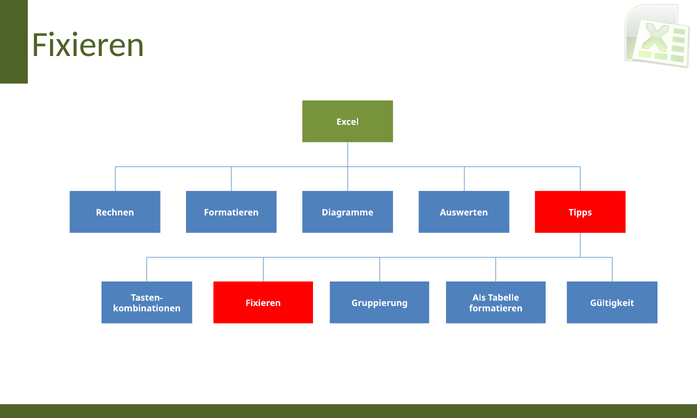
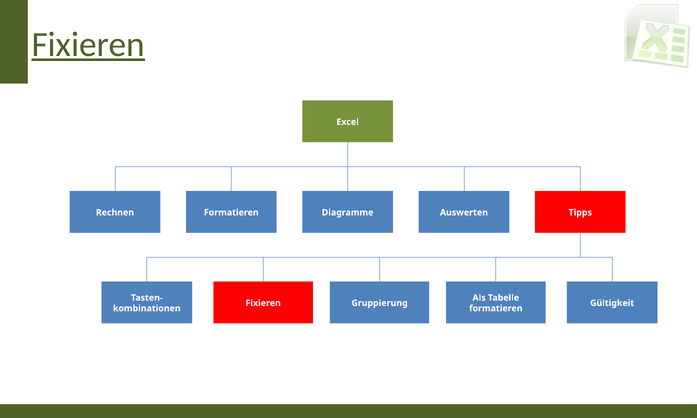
Fixieren underline: none -> present (88, 45)
